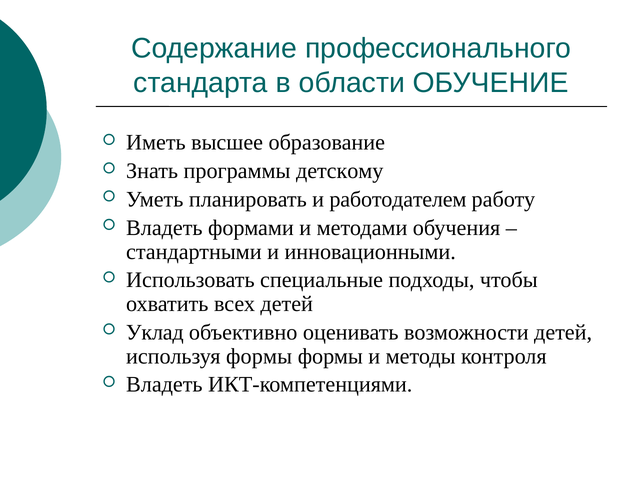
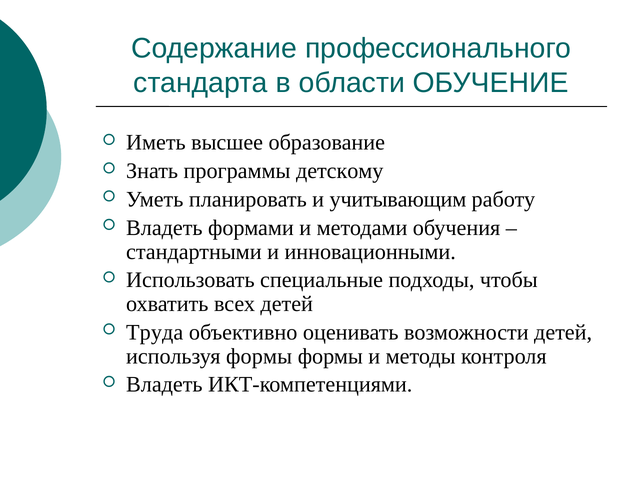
работодателем: работодателем -> учитывающим (398, 199)
Уклад: Уклад -> Труда (155, 333)
